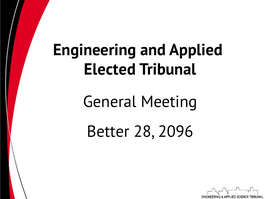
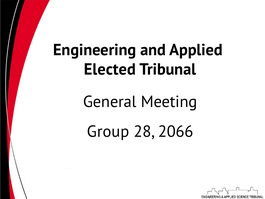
Better: Better -> Group (108, 131)
2096: 2096 -> 2066 (176, 131)
